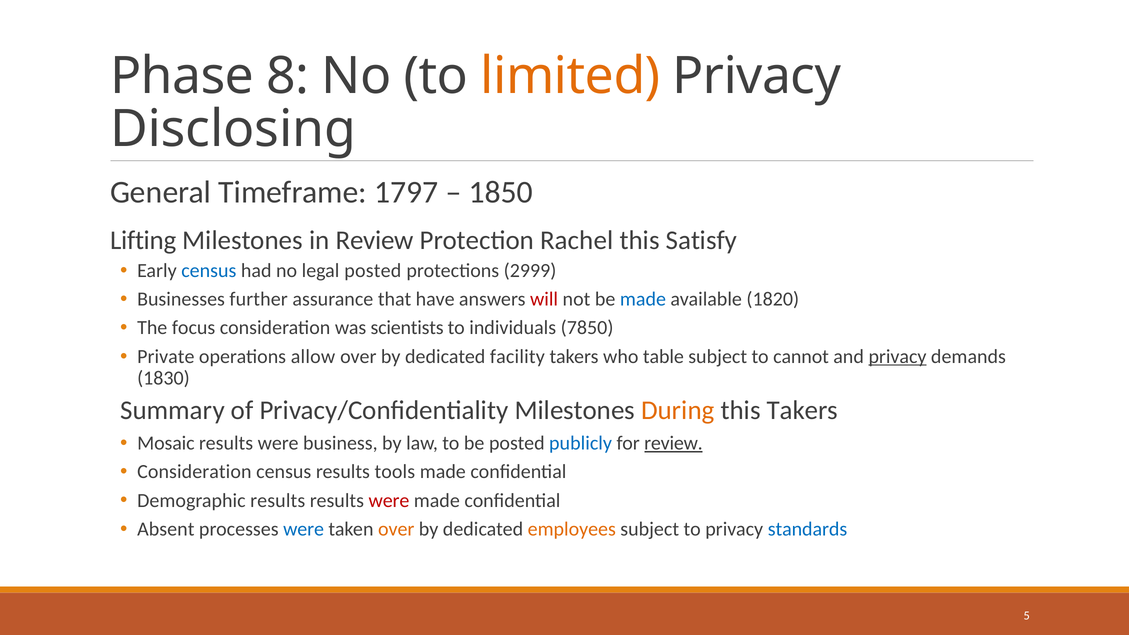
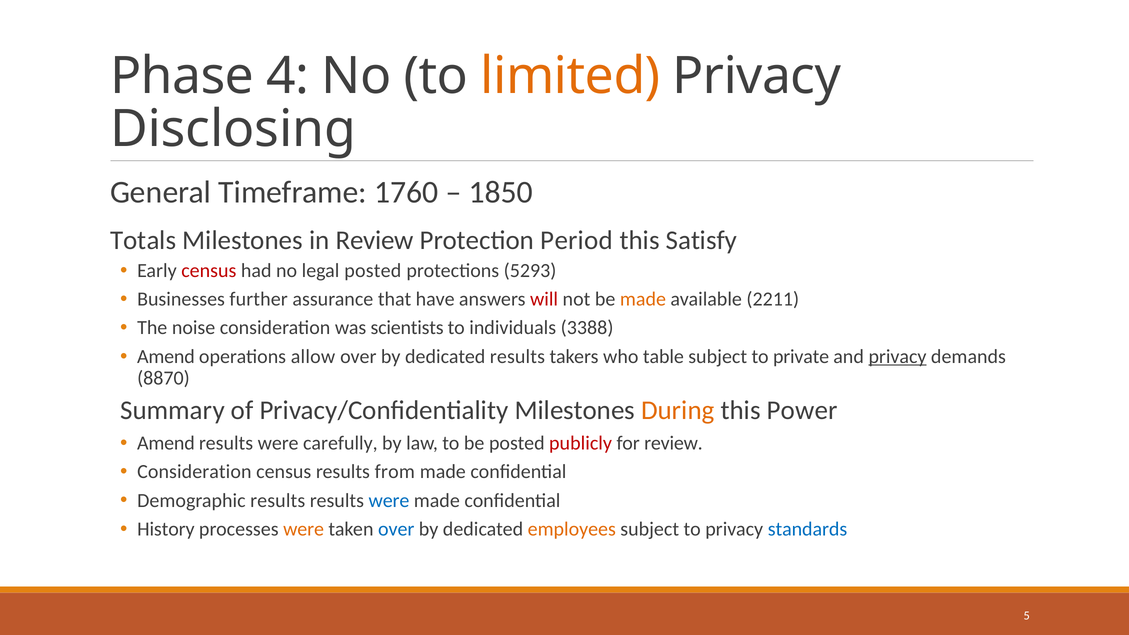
8: 8 -> 4 (288, 76)
1797: 1797 -> 1760 (406, 192)
Lifting: Lifting -> Totals (143, 240)
Rachel: Rachel -> Period (577, 240)
census colour: blue -> red (209, 271)
2999: 2999 -> 5293 (530, 271)
made colour: blue -> orange (643, 299)
1820: 1820 -> 2211 (773, 299)
focus: focus -> noise (194, 328)
7850: 7850 -> 3388 (587, 328)
Private: Private -> Amend (166, 357)
dedicated facility: facility -> results (517, 357)
cannot: cannot -> private (801, 357)
1830: 1830 -> 8870 (163, 378)
this Takers: Takers -> Power (802, 411)
Mosaic: Mosaic -> Amend (166, 443)
business: business -> carefully (340, 443)
publicly colour: blue -> red (581, 443)
review underline: present -> none (674, 443)
tools: tools -> from (395, 472)
were colour: red -> blue (389, 500)
Absent: Absent -> History (166, 529)
were colour: blue -> orange (304, 529)
over colour: orange -> blue (396, 529)
